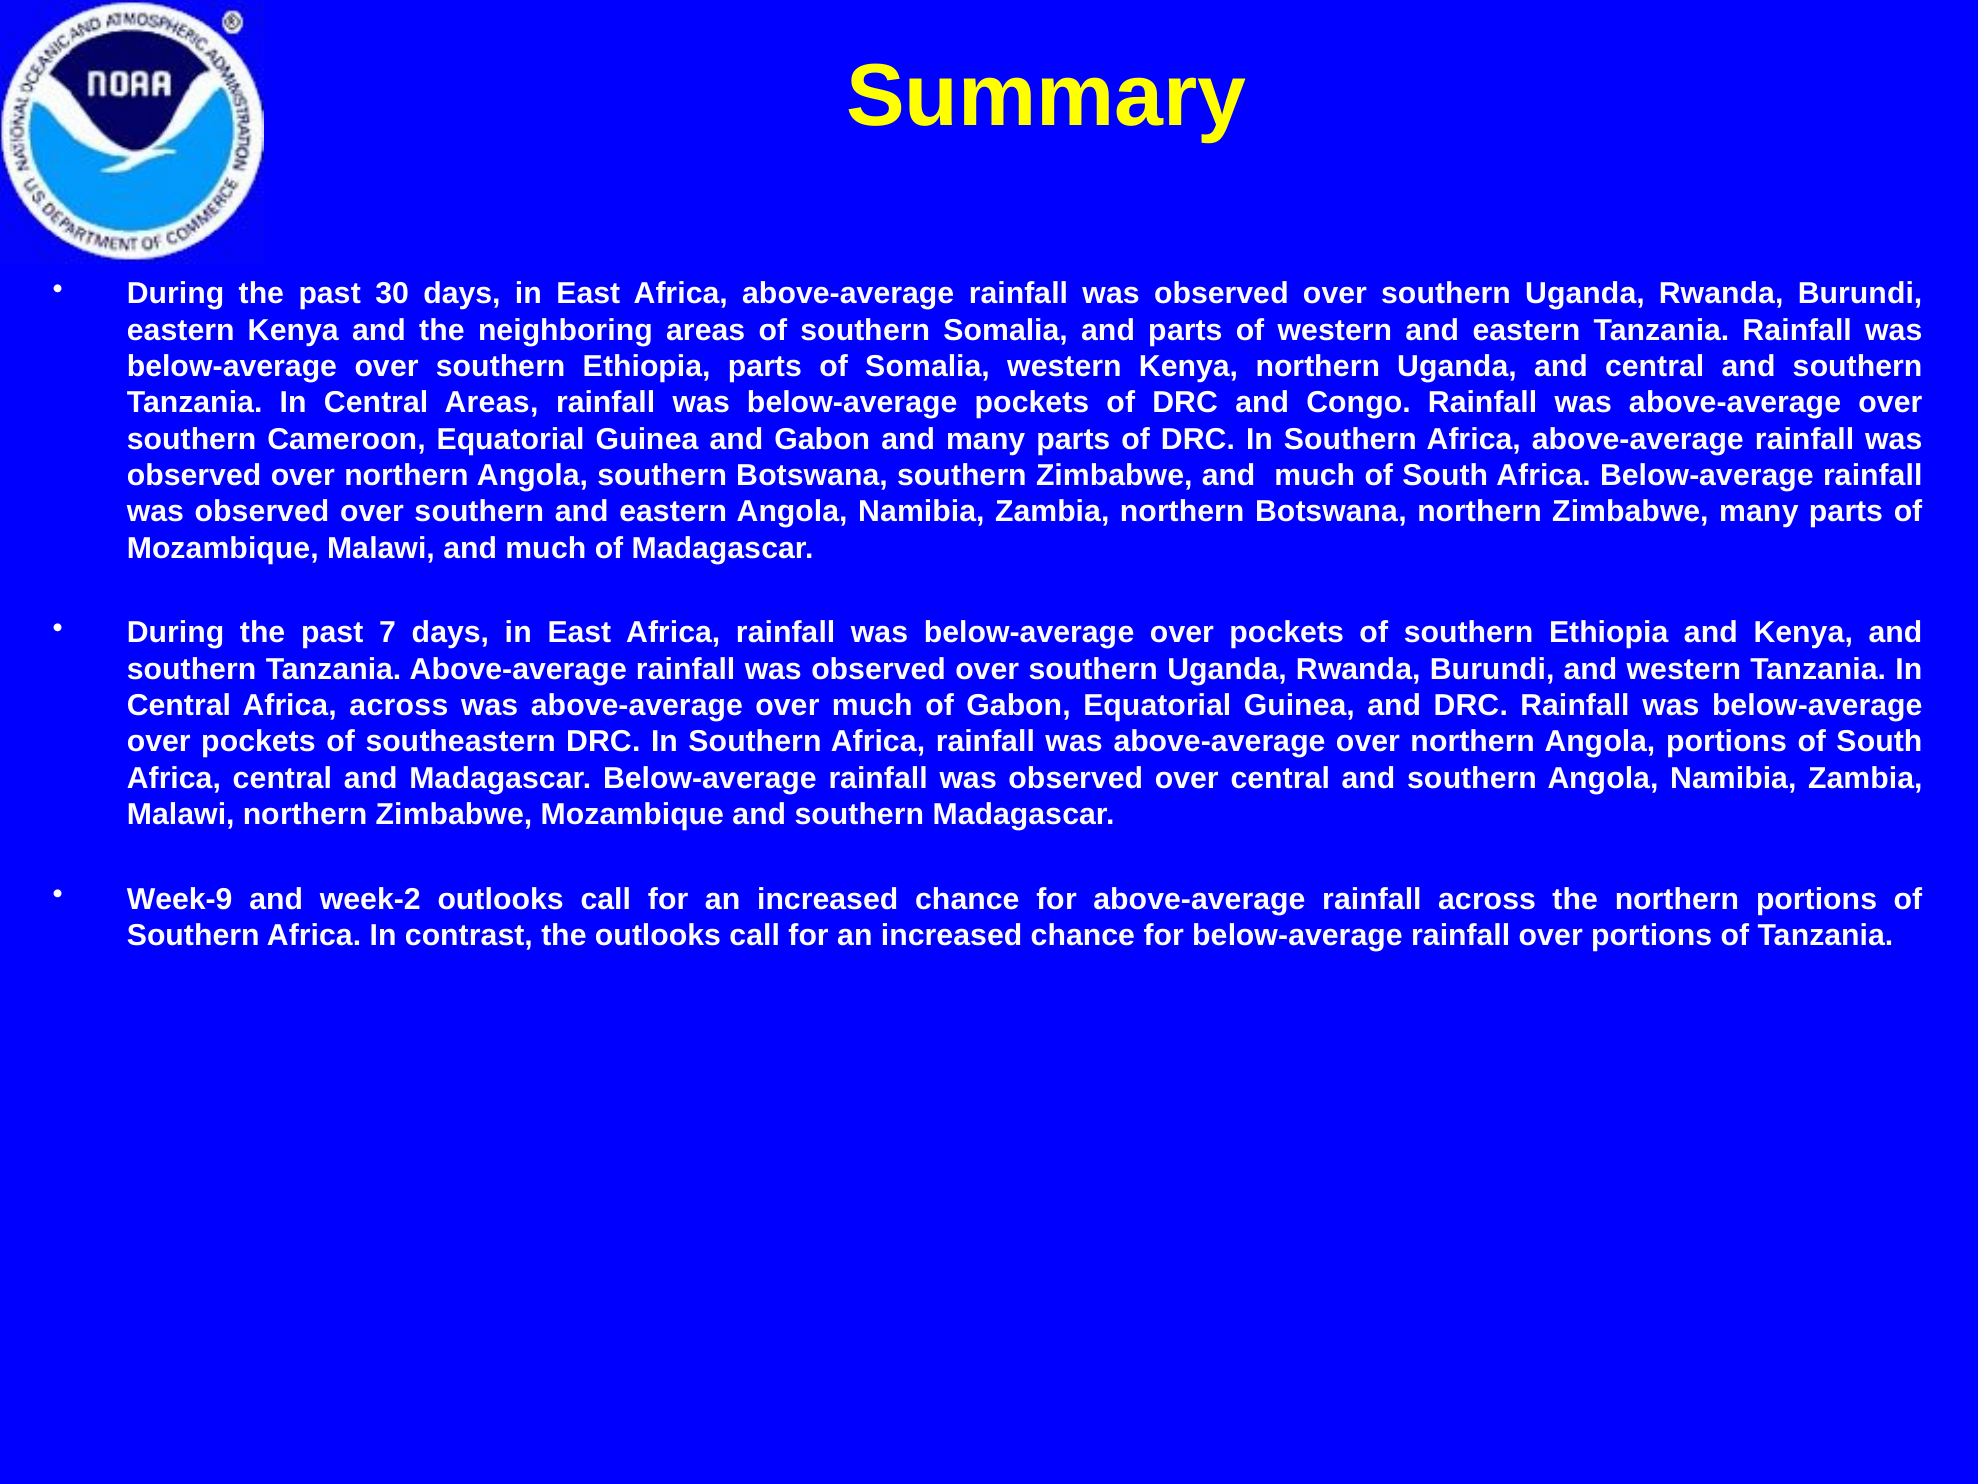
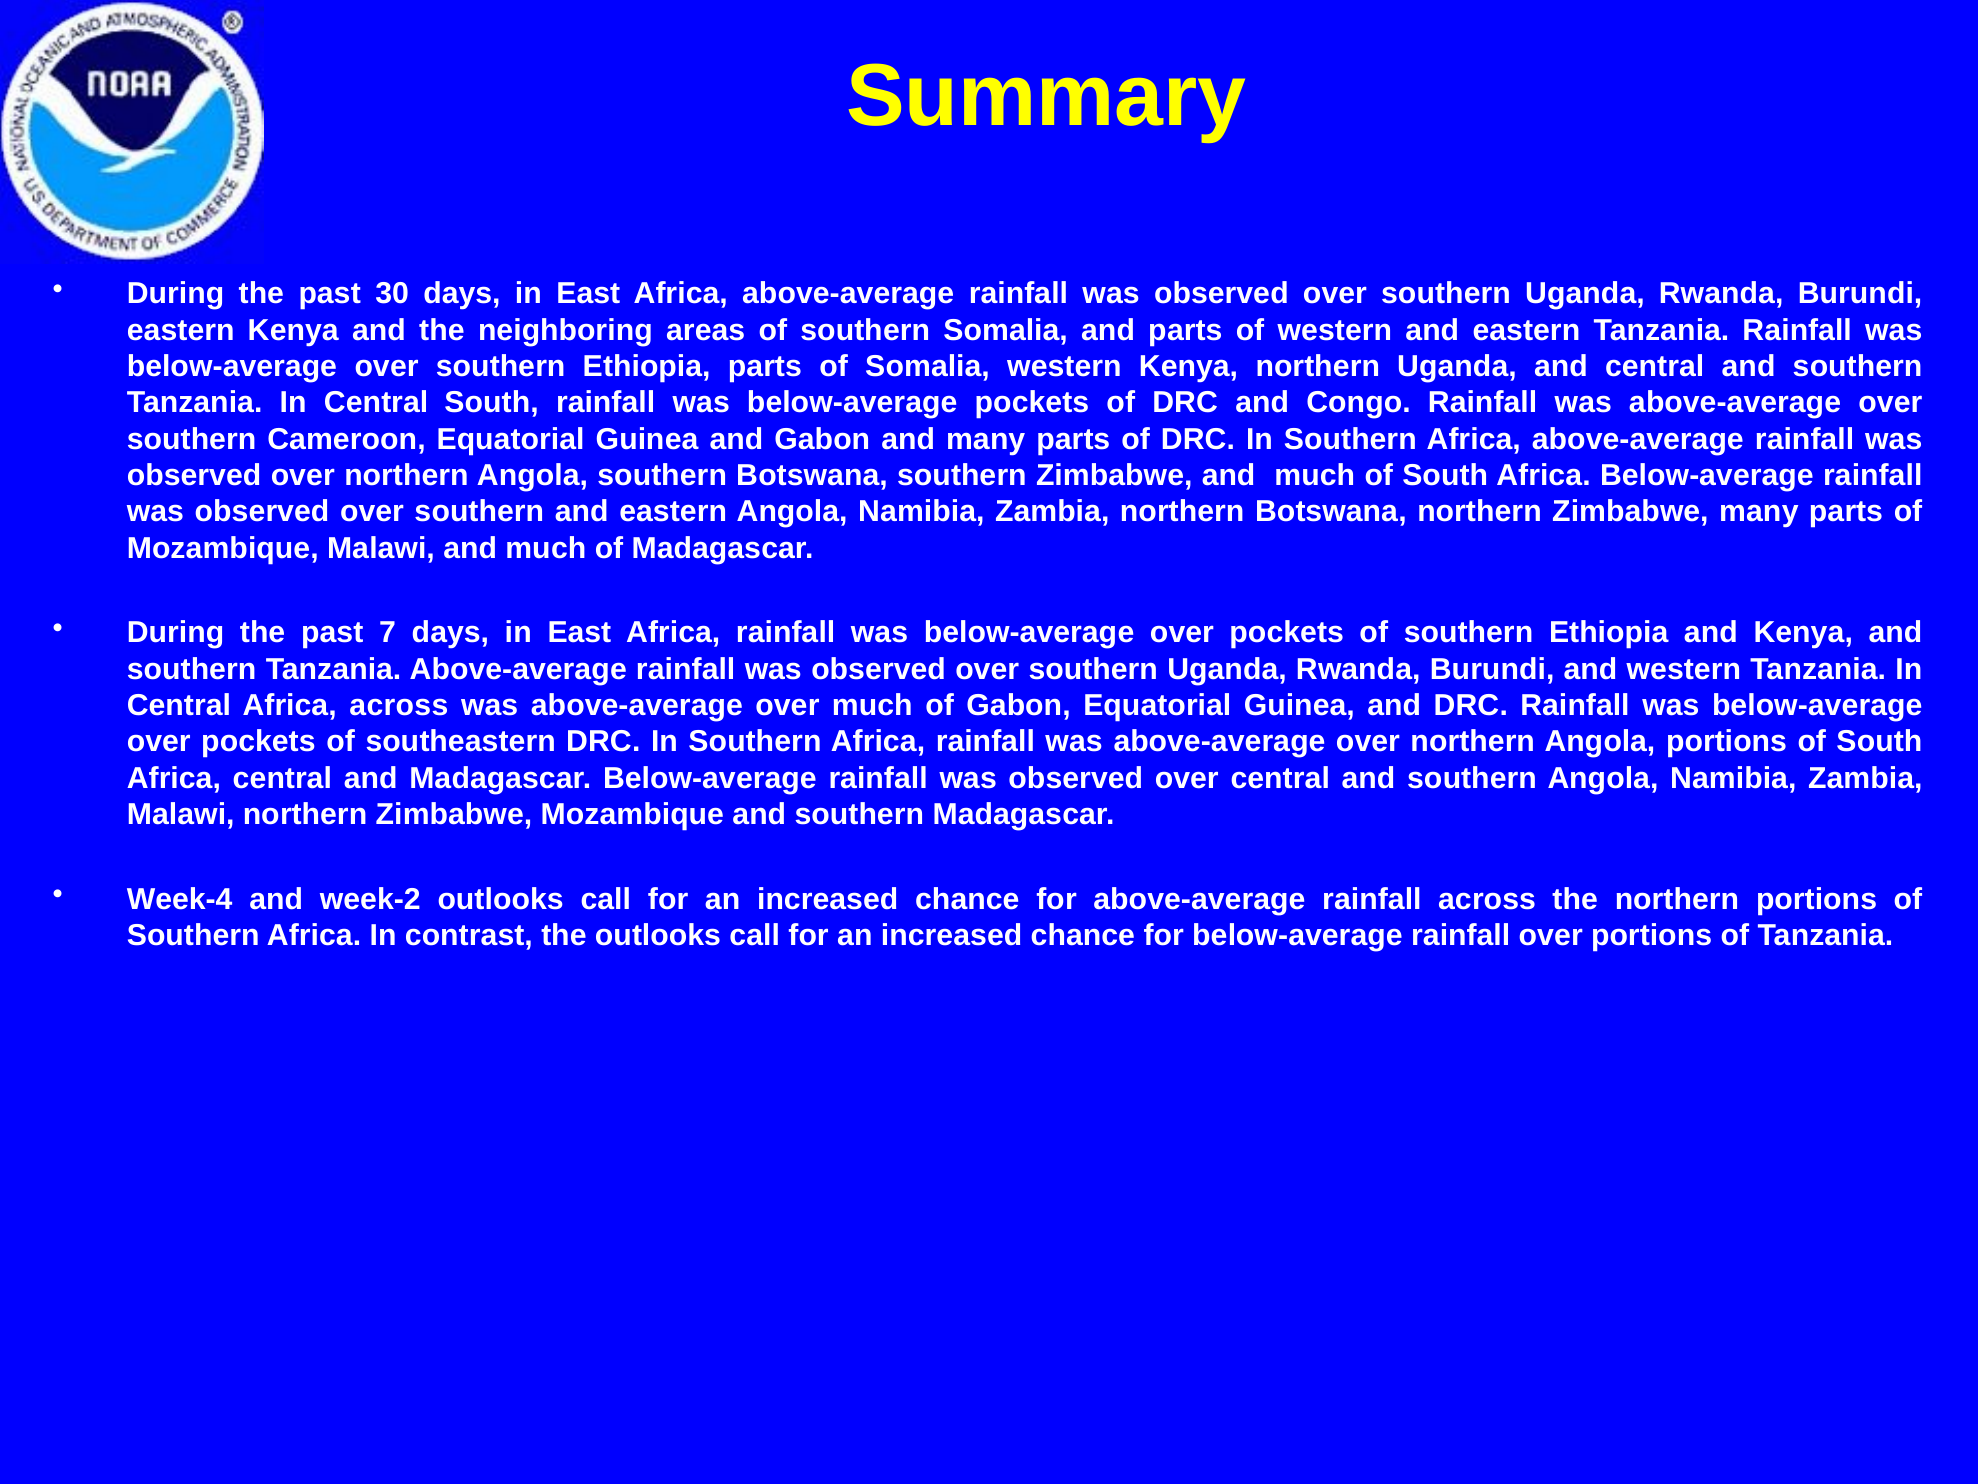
Central Areas: Areas -> South (492, 403)
Week-9: Week-9 -> Week-4 (180, 899)
